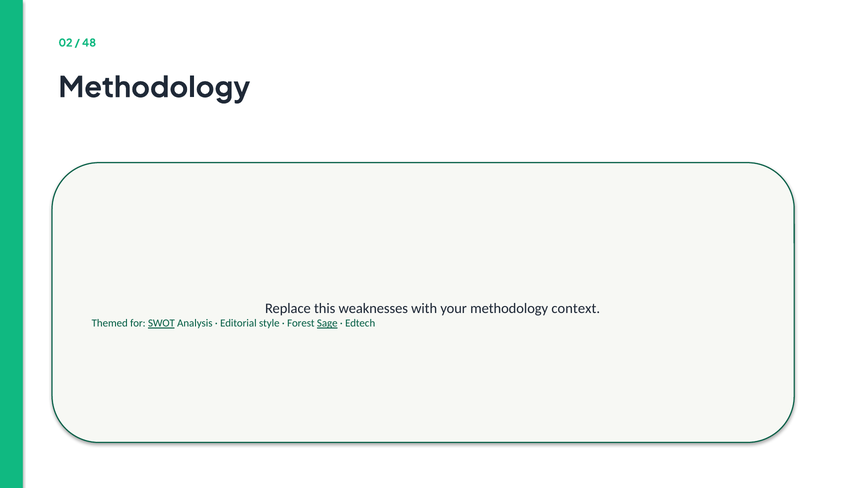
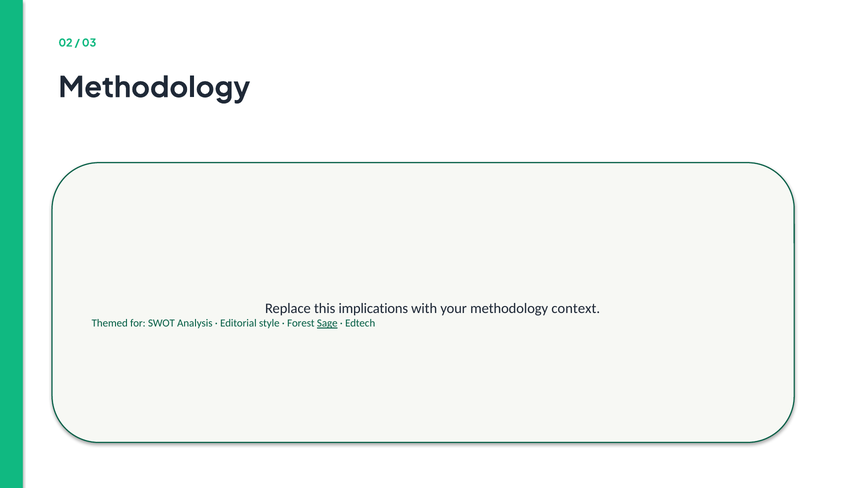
48: 48 -> 03 (89, 43)
weaknesses: weaknesses -> implications (373, 309)
SWOT underline: present -> none (161, 324)
